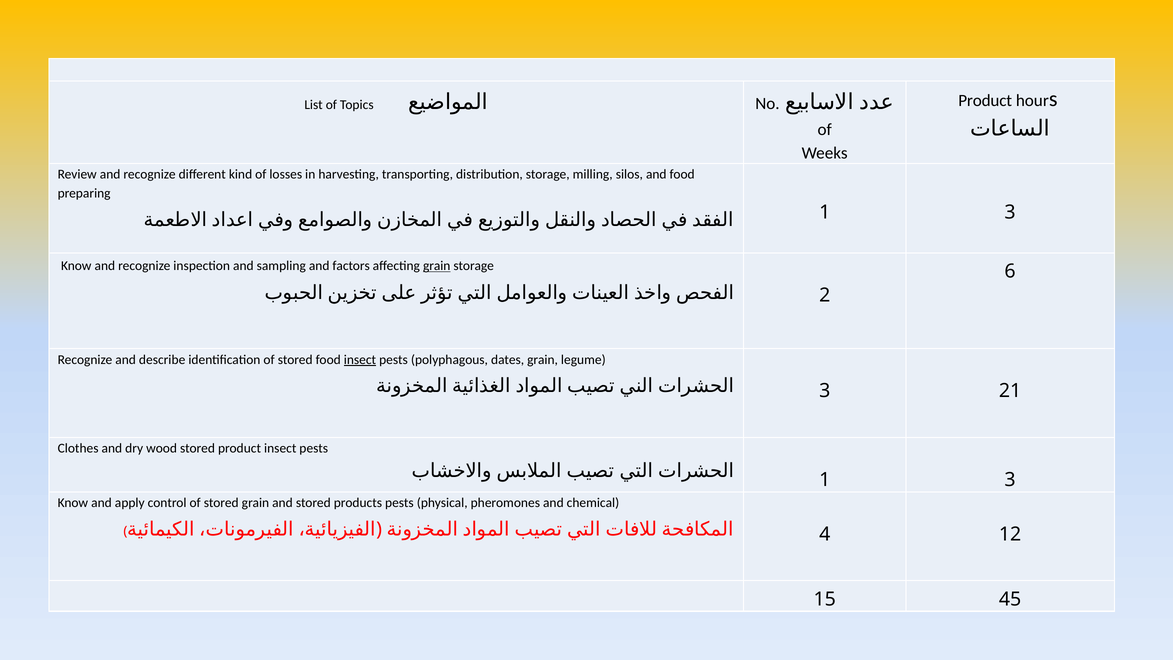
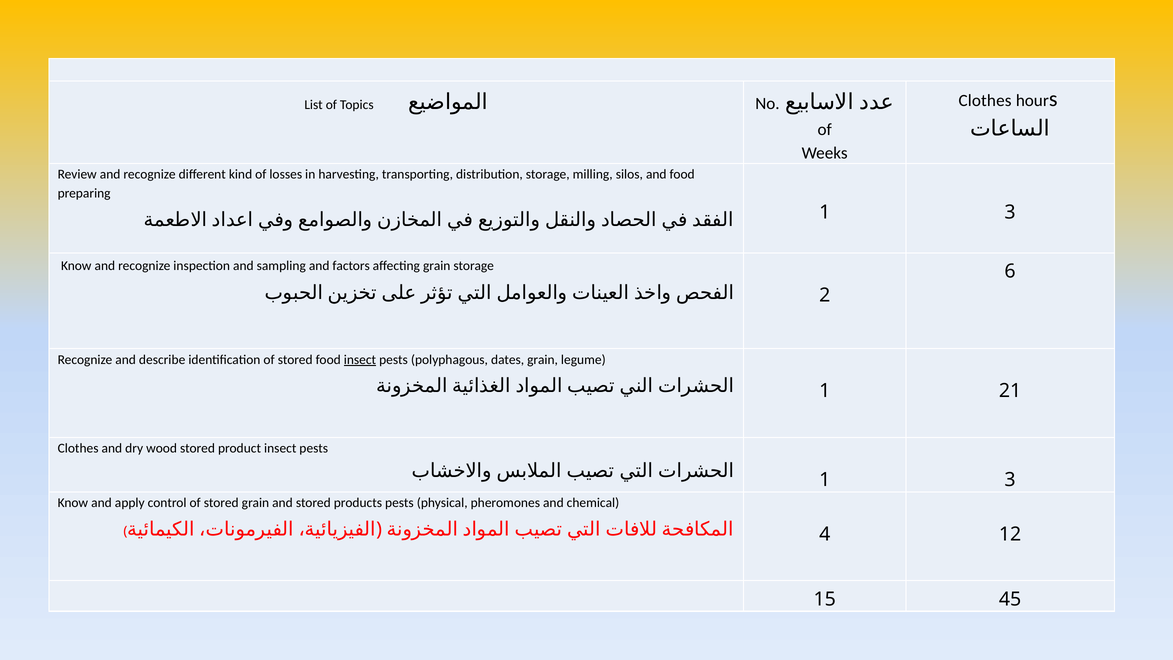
Product: Product -> Clothes (985, 101)
grain underline: present -> none (437, 266)
3: 3 -> 1 (825, 391)
